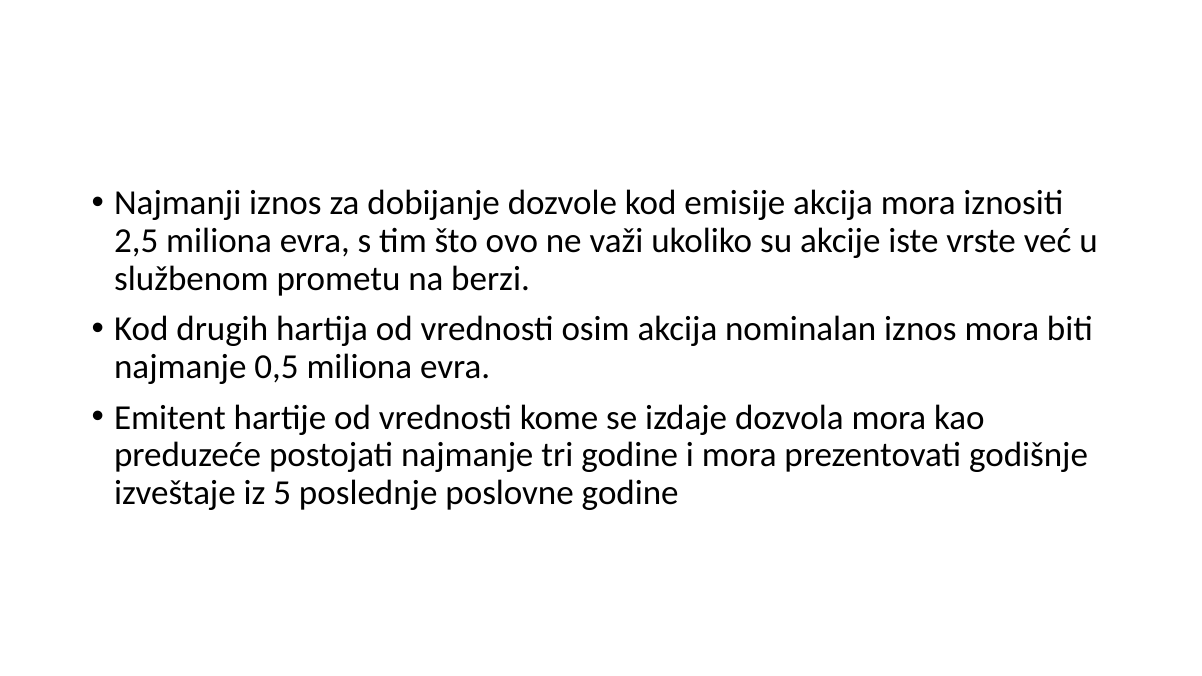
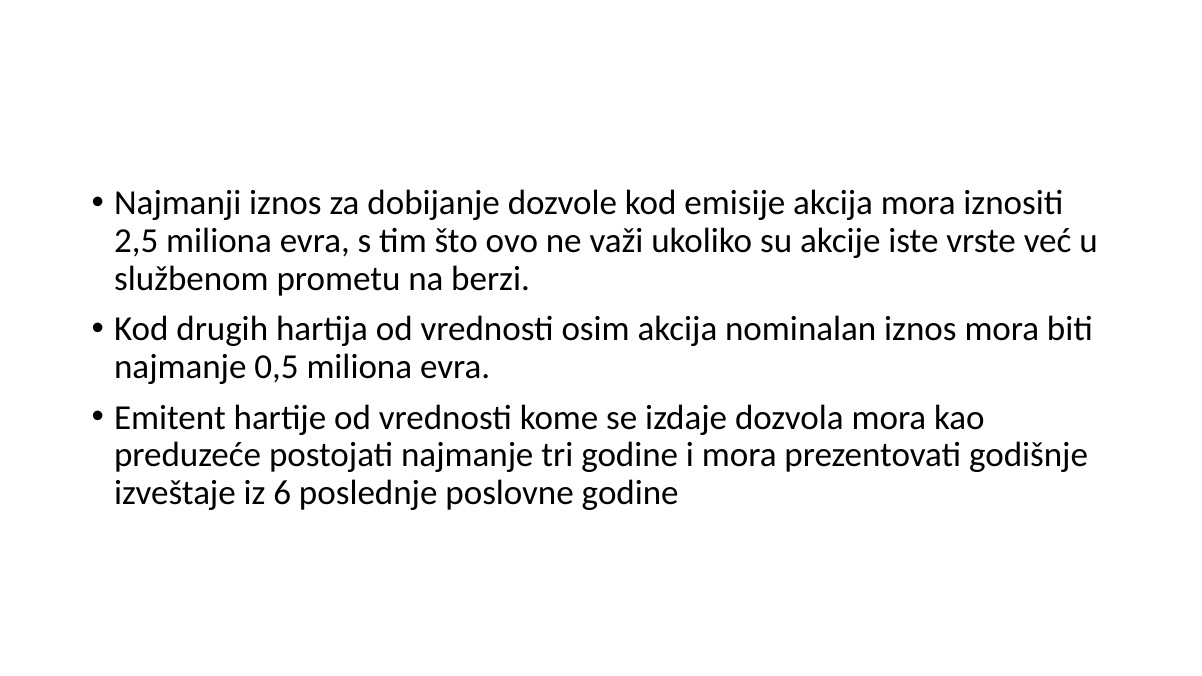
5: 5 -> 6 (282, 493)
